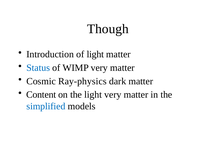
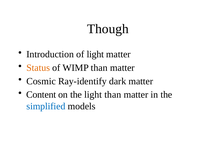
Status colour: blue -> orange (38, 68)
WIMP very: very -> than (99, 68)
Ray-physics: Ray-physics -> Ray-identify (82, 81)
light very: very -> than (113, 95)
